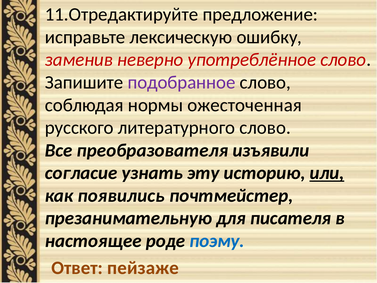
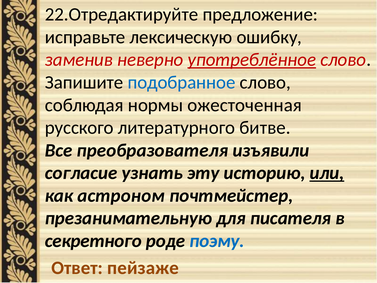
11.Отредактируйте: 11.Отредактируйте -> 22.Отредактируйте (122, 14)
употреблённое underline: none -> present (252, 60)
подобранное colour: purple -> blue (182, 82)
литературного слово: слово -> битве (265, 128)
появились: появились -> астроном (121, 195)
настоящее: настоящее -> секретного (93, 241)
